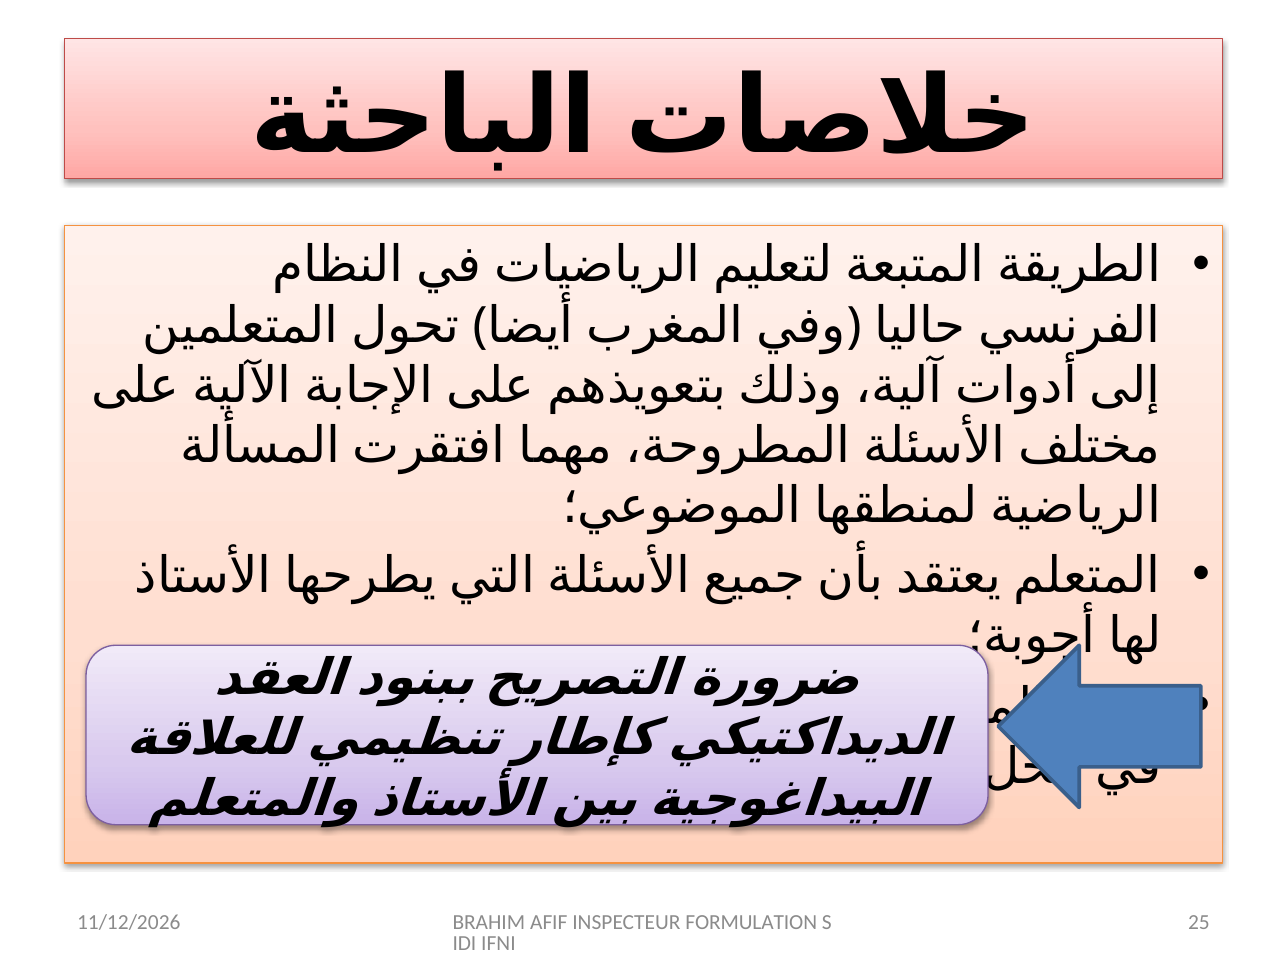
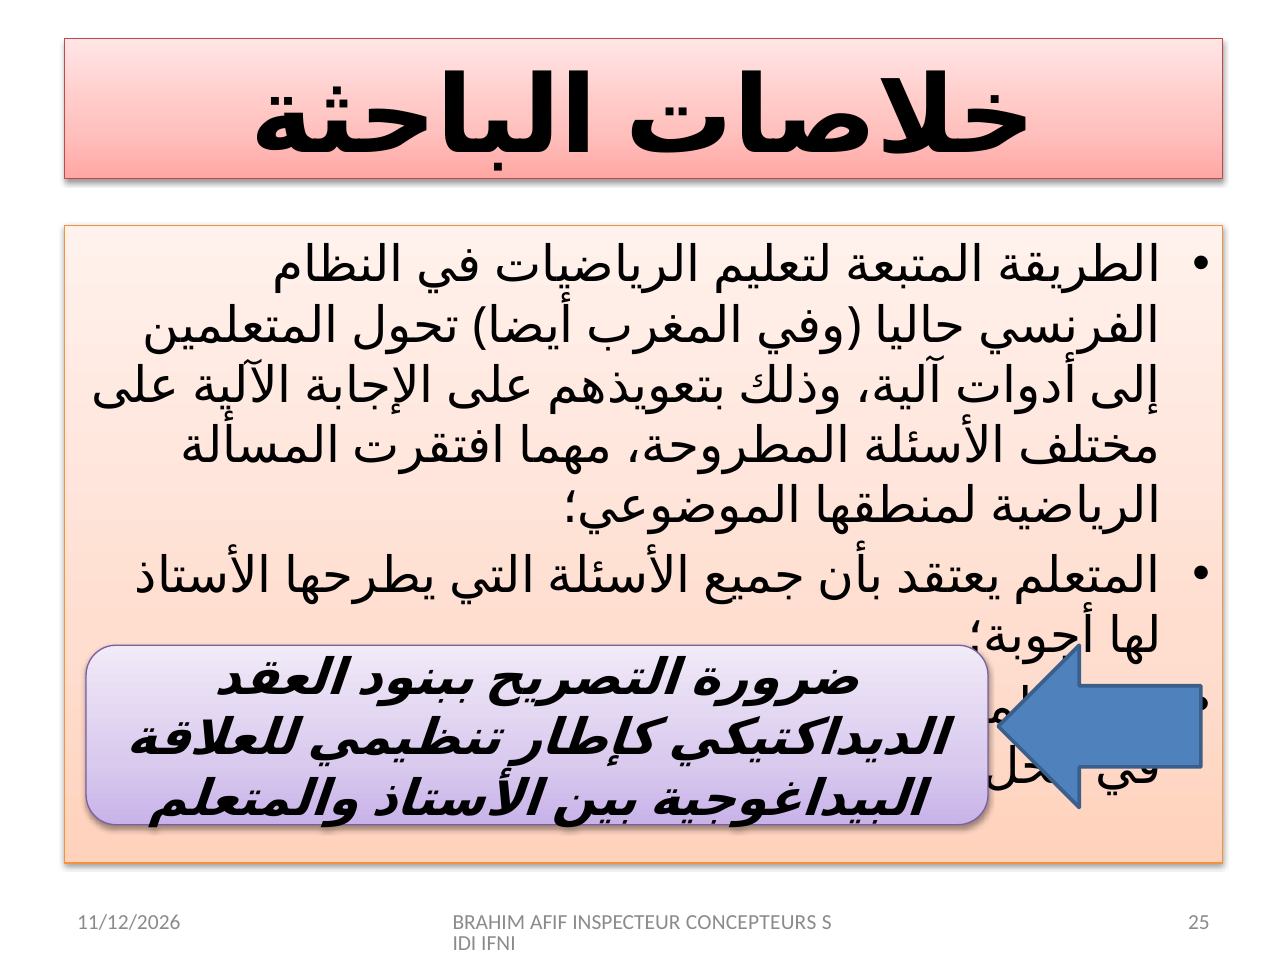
FORMULATION: FORMULATION -> CONCEPTEURS (751, 922)
